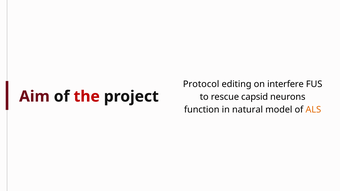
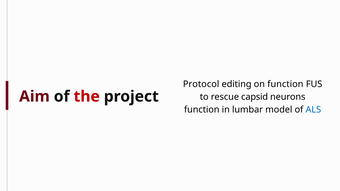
on interfere: interfere -> function (285, 84)
natural: natural -> lumbar (248, 110)
ALS colour: orange -> blue (313, 110)
